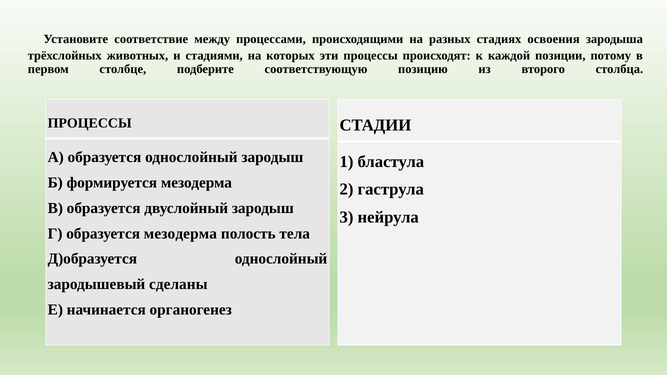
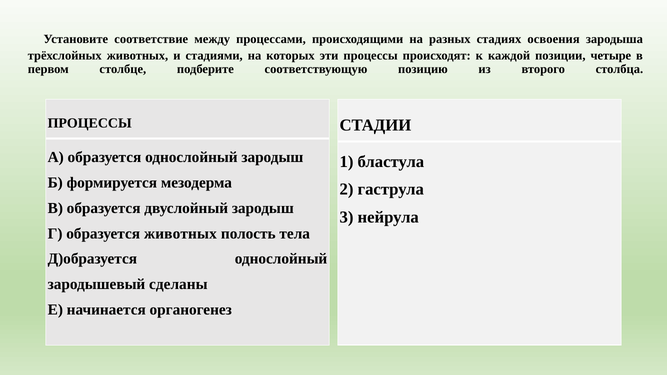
потому: потому -> четыре (611, 55)
образуется мезодерма: мезодерма -> животных (180, 234)
